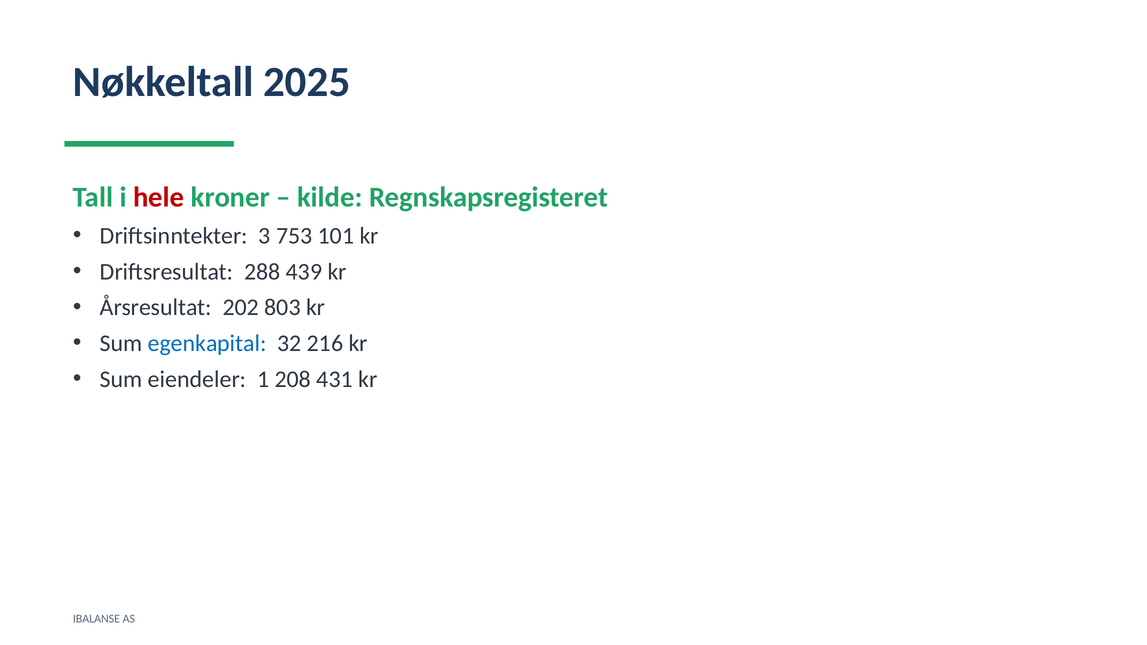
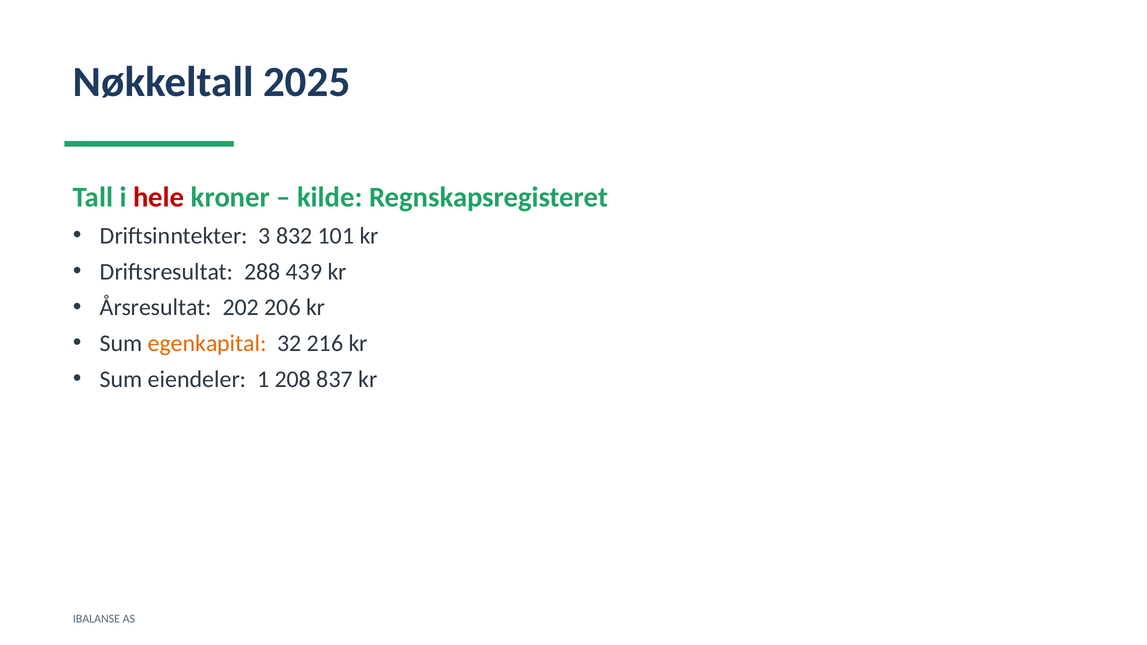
753: 753 -> 832 (294, 236)
803: 803 -> 206 (282, 308)
egenkapital colour: blue -> orange (207, 343)
431: 431 -> 837 (335, 379)
